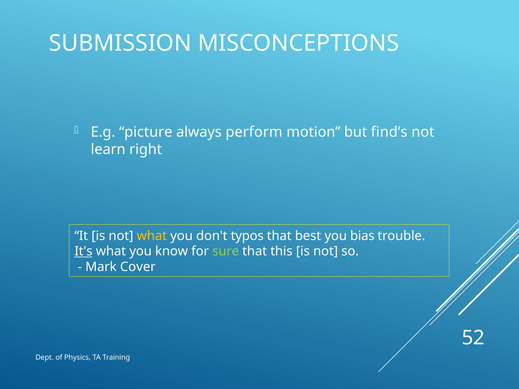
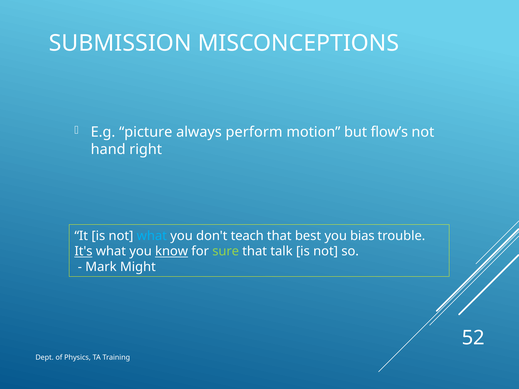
find’s: find’s -> flow’s (389, 132)
learn: learn -> hand (108, 150)
what colour: yellow -> light blue (152, 236)
typos: typos -> teach (247, 236)
know underline: none -> present (172, 252)
this: this -> talk (281, 252)
Cover: Cover -> Might (138, 267)
